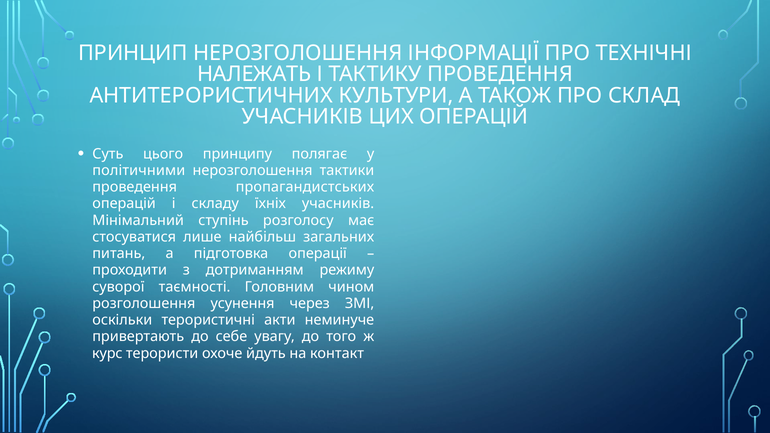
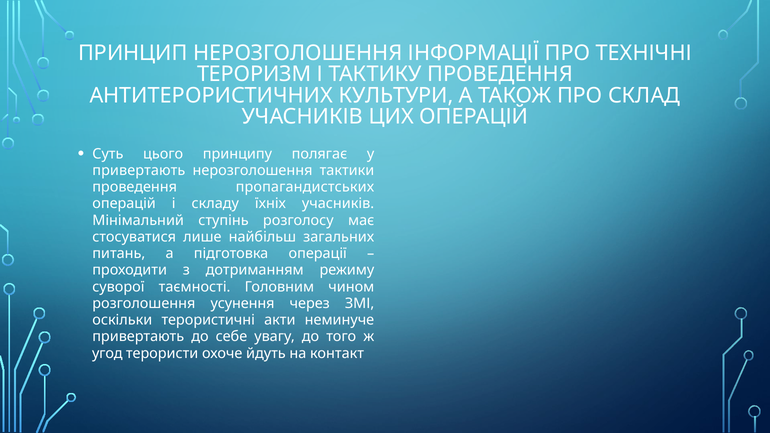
НАЛЕЖАТЬ: НАЛЕЖАТЬ -> ТЕРОРИЗМ (254, 74)
політичними: політичними -> привертають (139, 171)
курс: курс -> угод (107, 353)
